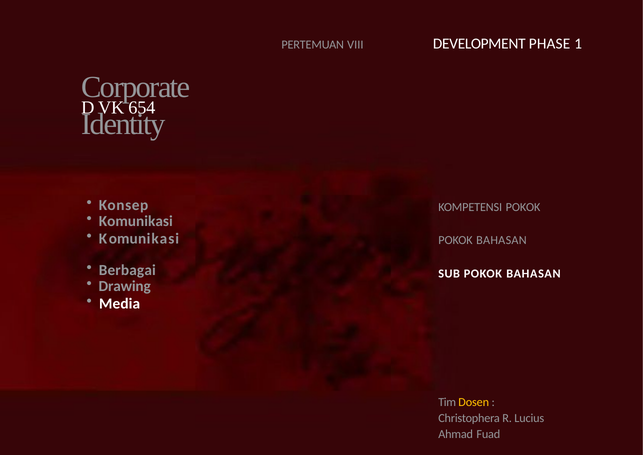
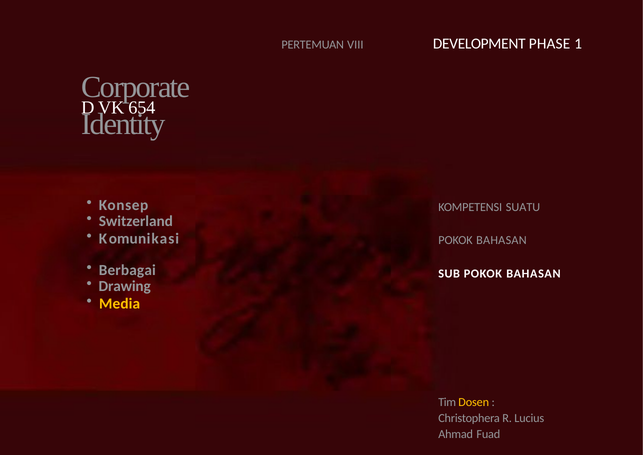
KOMPETENSI POKOK: POKOK -> SUATU (523, 207)
Komunikasi: Komunikasi -> Switzerland (136, 221)
Media colour: white -> yellow (120, 303)
